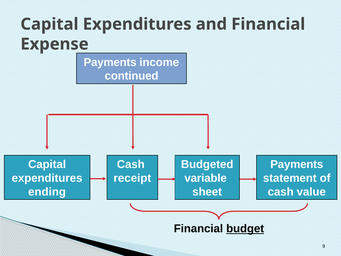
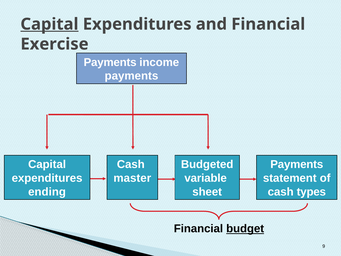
Capital underline: none -> present (49, 24)
Expense: Expense -> Exercise (54, 44)
continued: continued -> payments (131, 76)
receipt: receipt -> master (132, 178)
value: value -> types (311, 192)
